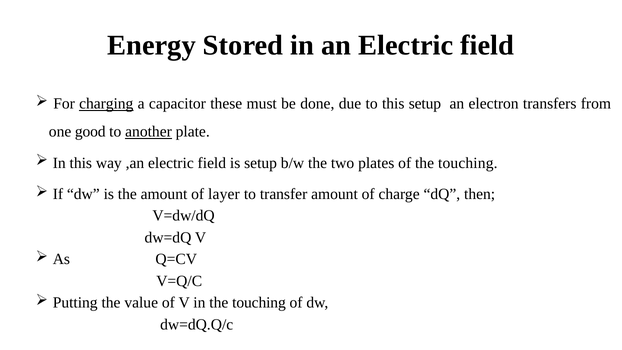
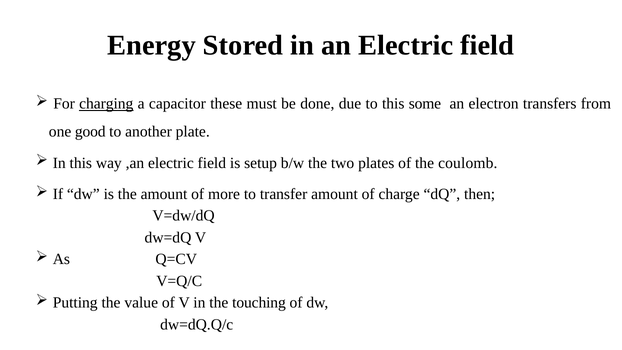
this setup: setup -> some (425, 104)
another underline: present -> none (149, 132)
of the touching: touching -> coulomb (468, 163)
layer: layer -> more (224, 194)
